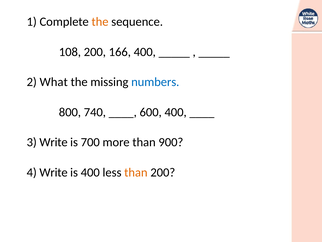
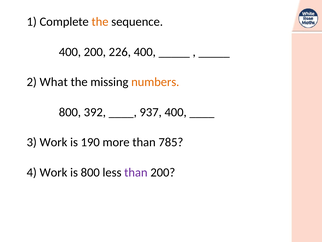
108: 108 -> 400 (70, 52)
166: 166 -> 226 (120, 52)
numbers colour: blue -> orange (155, 82)
740: 740 -> 392 (95, 112)
600: 600 -> 937 (151, 112)
3 Write: Write -> Work (53, 142)
700: 700 -> 190 (90, 142)
900: 900 -> 785 (171, 142)
4 Write: Write -> Work (53, 172)
is 400: 400 -> 800 (90, 172)
than colour: orange -> purple (136, 172)
